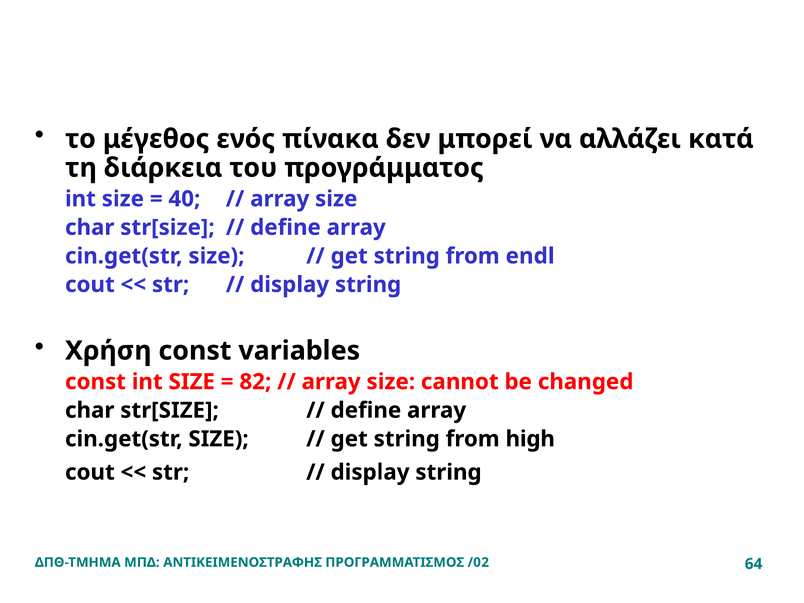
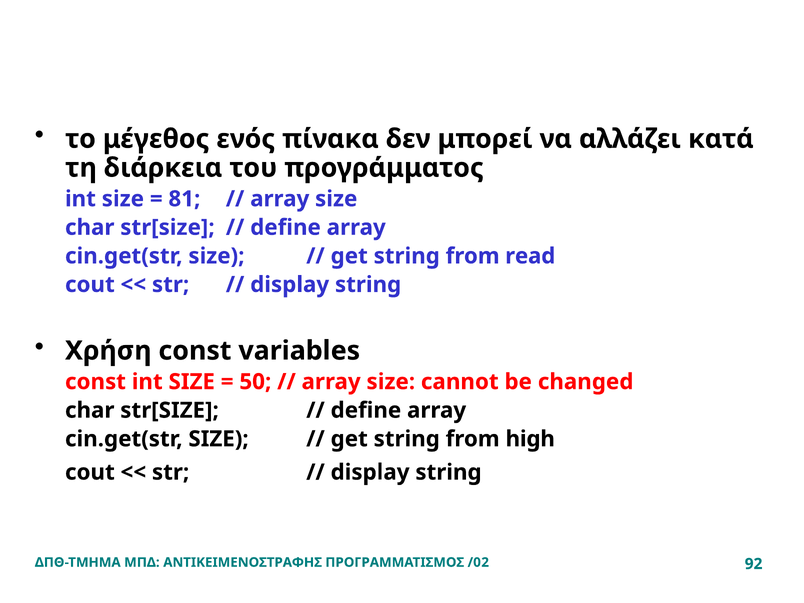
40: 40 -> 81 (184, 199)
endl: endl -> read (530, 256)
82: 82 -> 50 (255, 382)
64: 64 -> 92 (754, 564)
